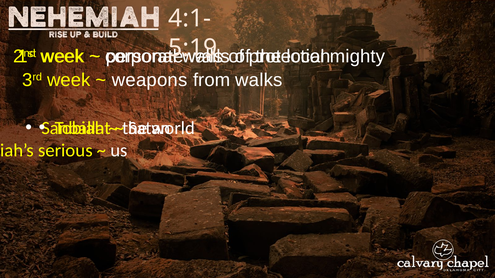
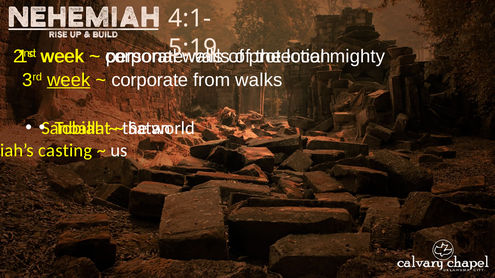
week underline: none -> present (69, 80)
weapons: weapons -> corporate (150, 80)
serious: serious -> casting (65, 151)
